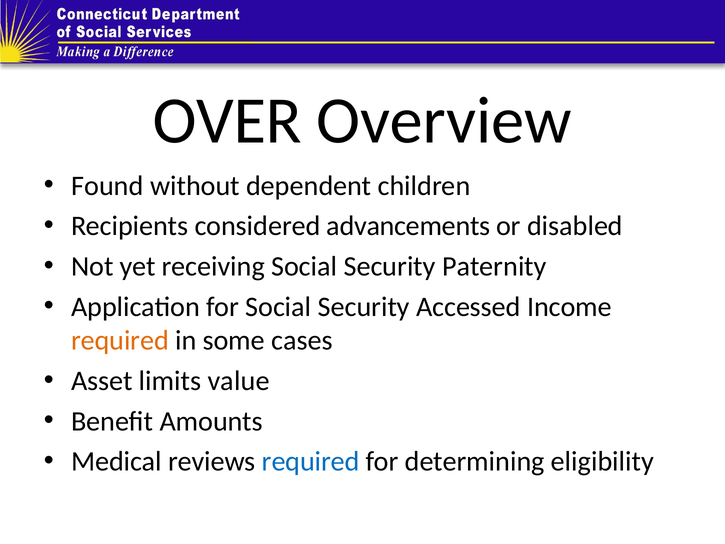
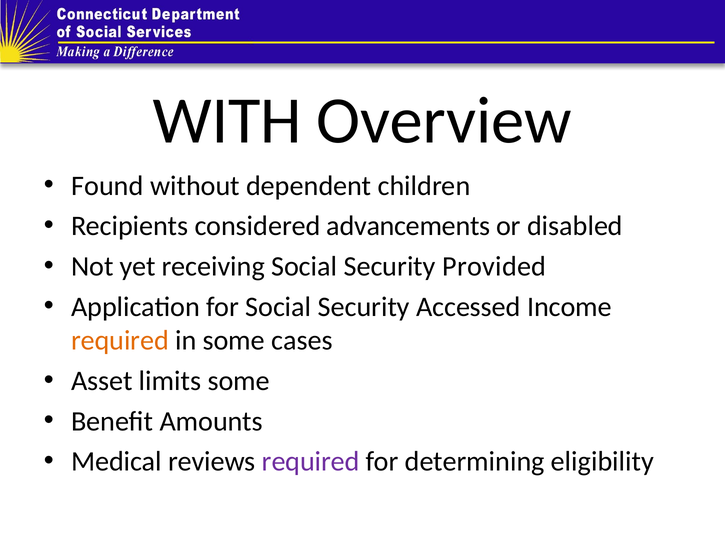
OVER: OVER -> WITH (227, 121)
Paternity: Paternity -> Provided (494, 266)
limits value: value -> some (239, 381)
required colour: blue -> purple (311, 461)
